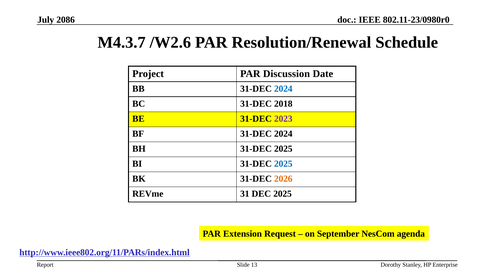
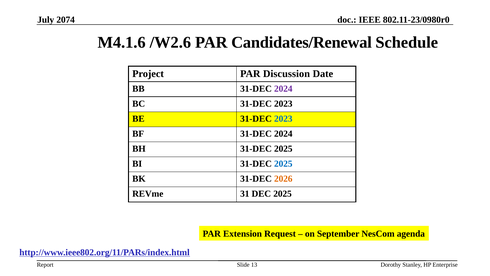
2086: 2086 -> 2074 (66, 20)
M4.3.7: M4.3.7 -> M4.1.6 (122, 42)
Resolution/Renewal: Resolution/Renewal -> Candidates/Renewal (302, 42)
2024 colour: blue -> purple (283, 89)
BC 31-DEC 2018: 2018 -> 2023 (283, 104)
2023 colour: purple -> blue (283, 119)
